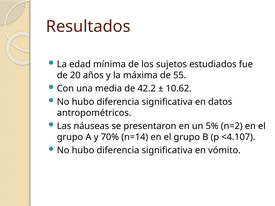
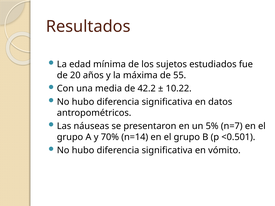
10.62: 10.62 -> 10.22 (179, 89)
n=2: n=2 -> n=7 (232, 126)
<4.107: <4.107 -> <0.501 (238, 137)
